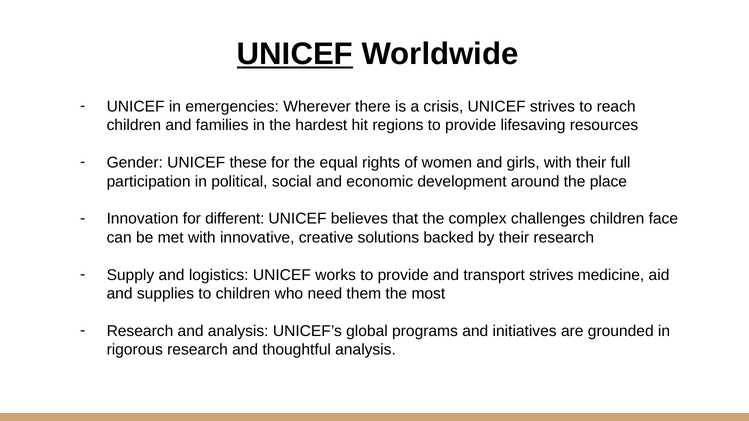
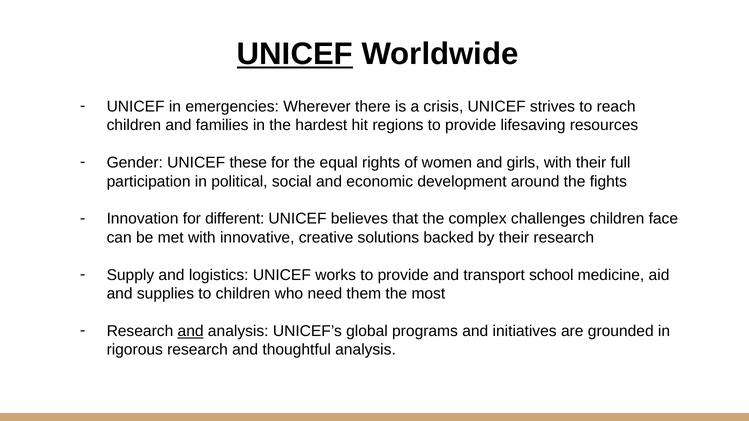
place: place -> fights (608, 182)
transport strives: strives -> school (551, 275)
and underline: none -> present (191, 331)
